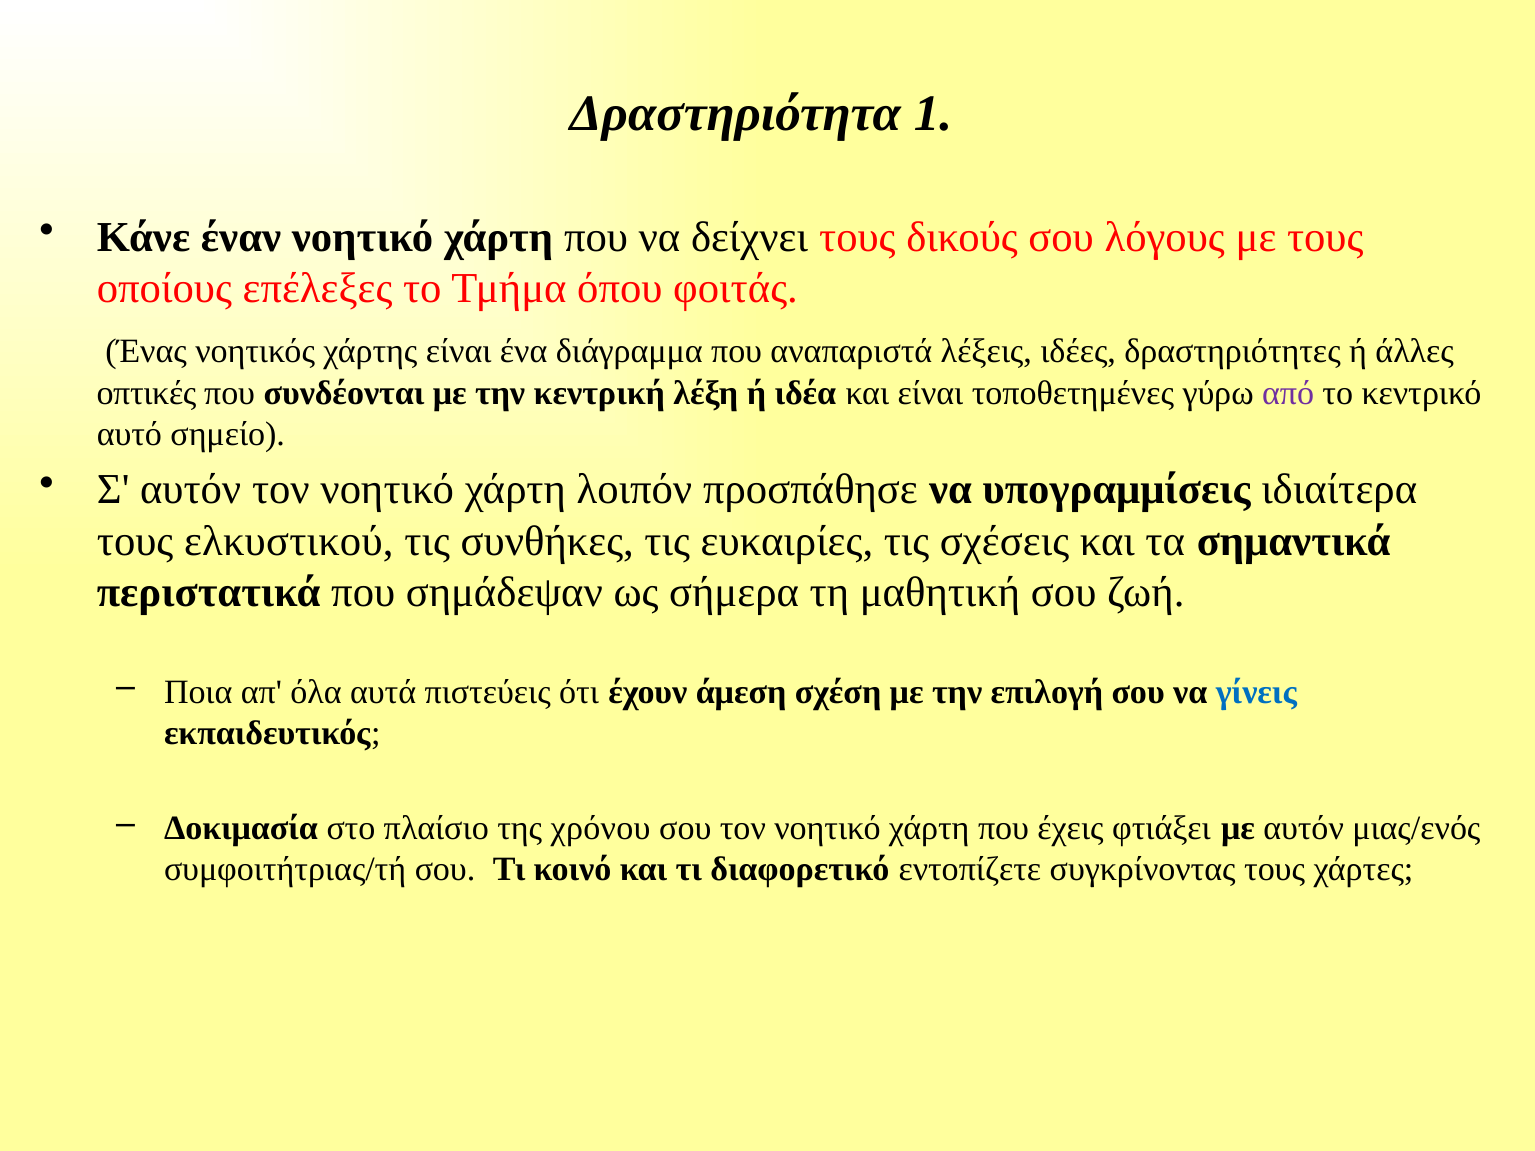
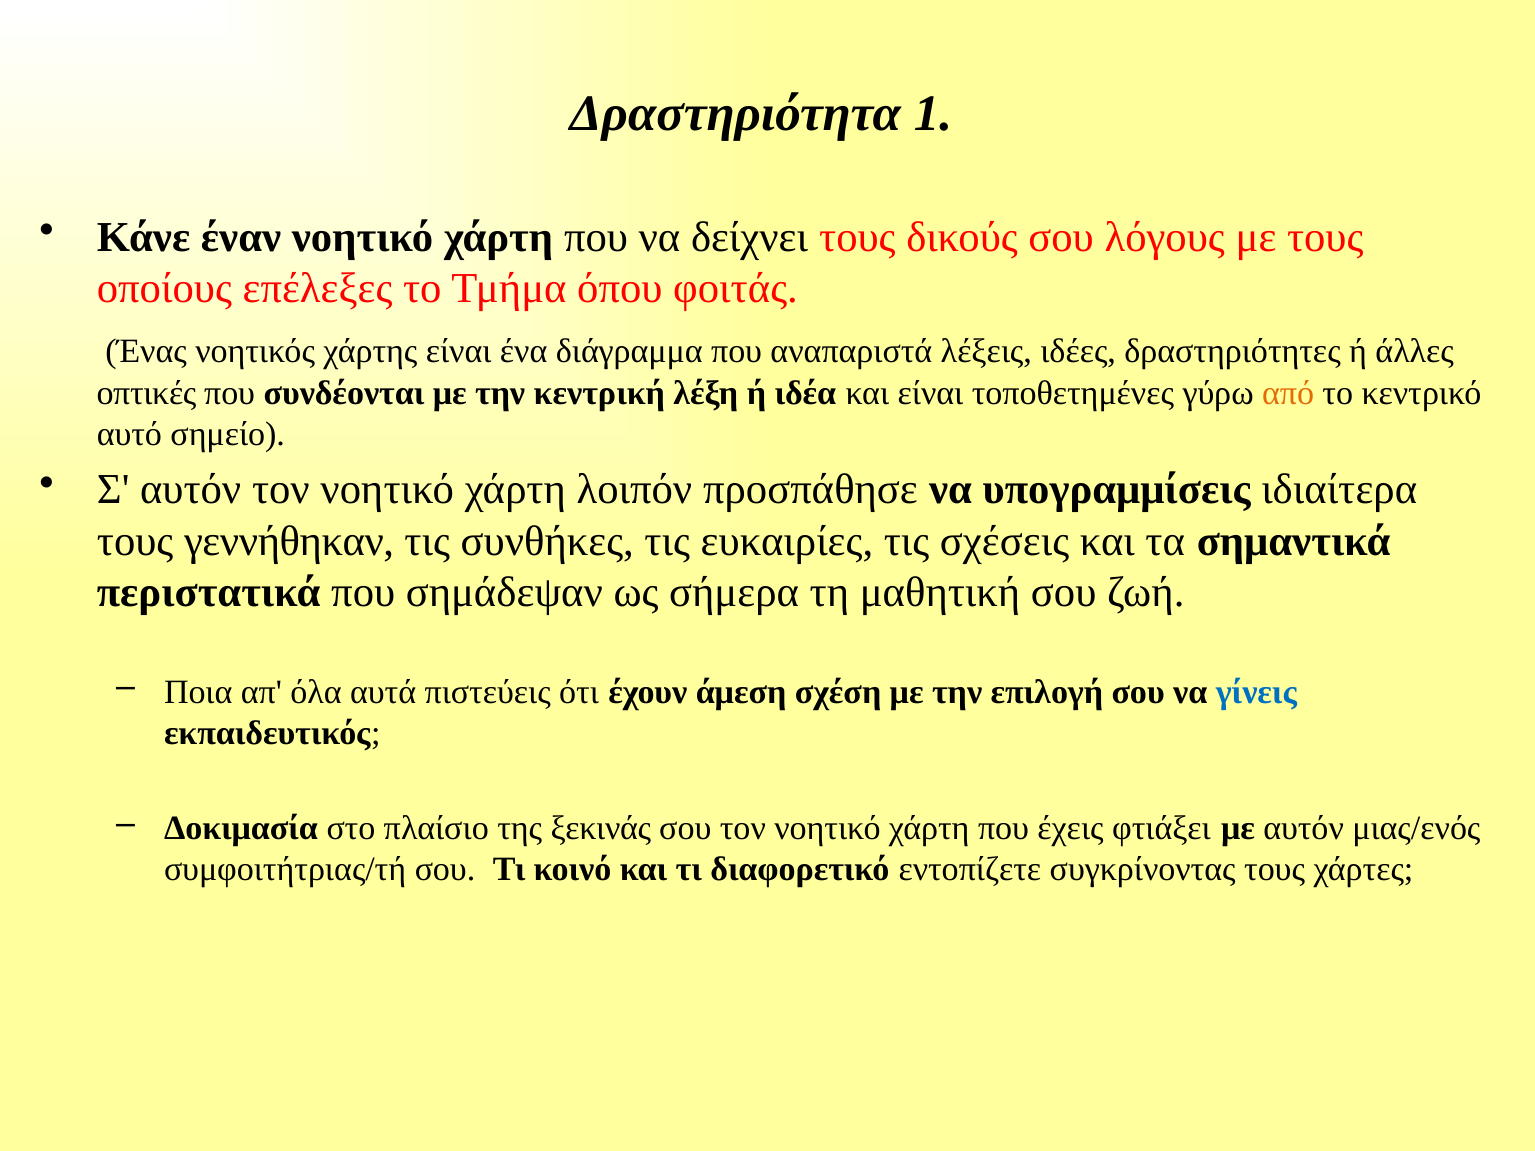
από colour: purple -> orange (1288, 394)
ελκυστικού: ελκυστικού -> γεννήθηκαν (289, 541)
χρόνου: χρόνου -> ξεκινάς (601, 829)
